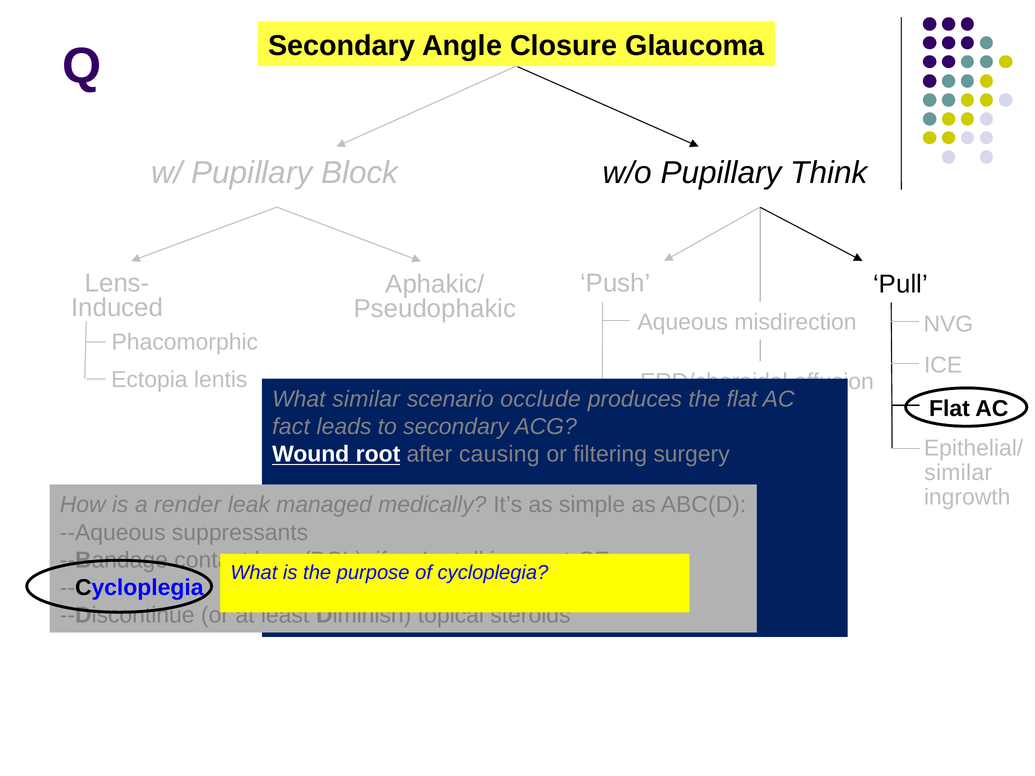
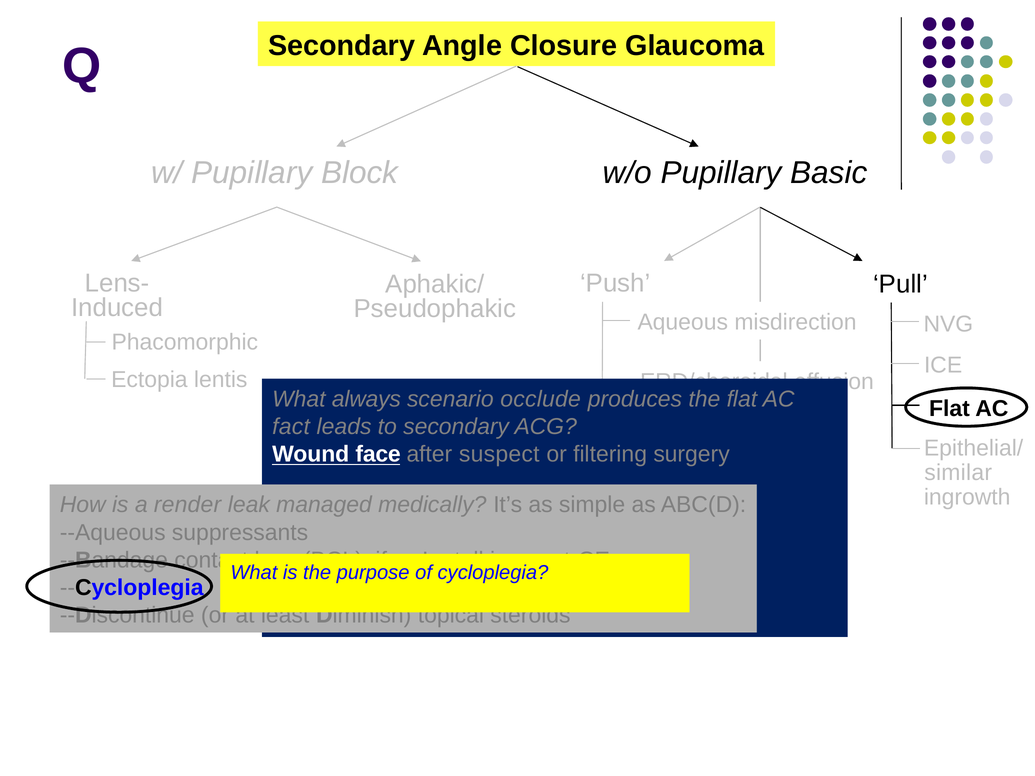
Think: Think -> Basic (829, 173)
What similar: similar -> always (366, 399)
root: root -> face (378, 454)
causing: causing -> suspect (499, 454)
